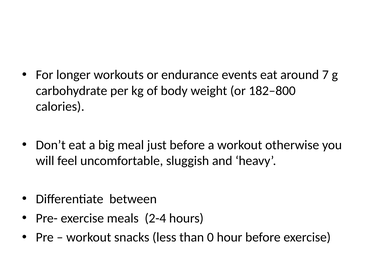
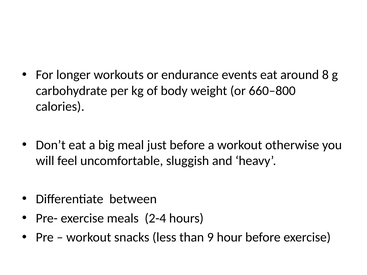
7: 7 -> 8 (325, 75)
182–800: 182–800 -> 660–800 (272, 91)
0: 0 -> 9 (210, 238)
